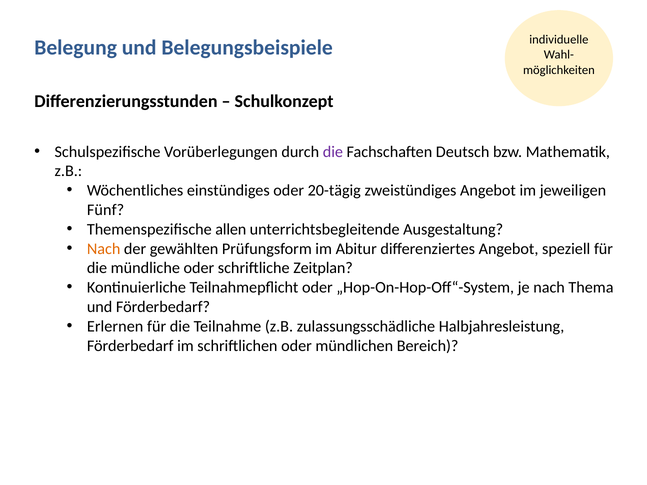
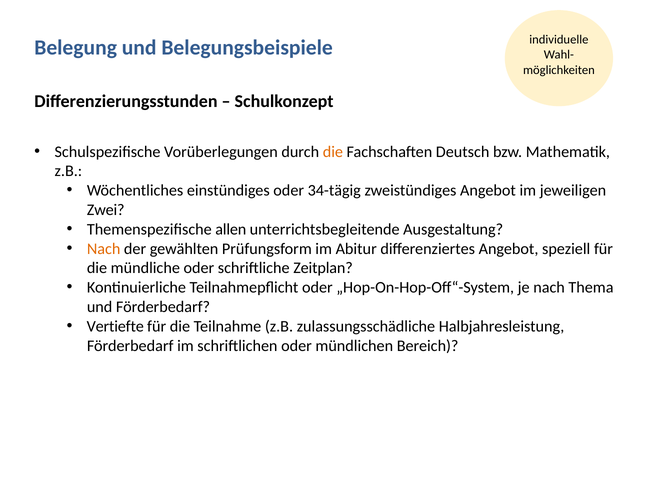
die colour: purple -> orange (333, 152)
20-tägig: 20-tägig -> 34-tägig (334, 191)
Fünf: Fünf -> Zwei (106, 210)
Erlernen: Erlernen -> Vertiefte (115, 326)
